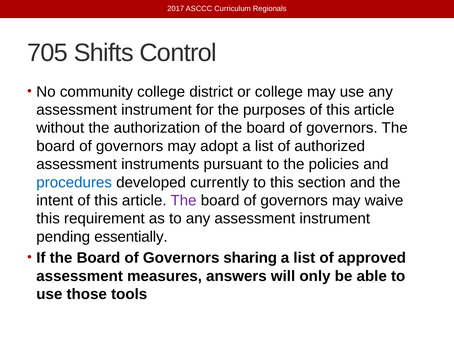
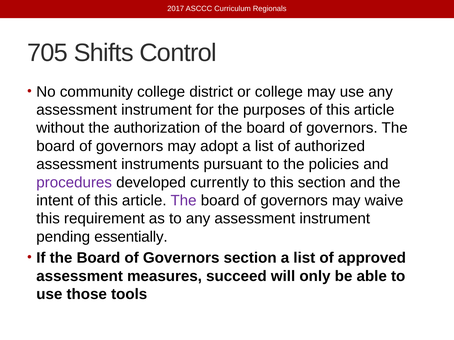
procedures colour: blue -> purple (74, 183)
Governors sharing: sharing -> section (250, 258)
answers: answers -> succeed (236, 276)
